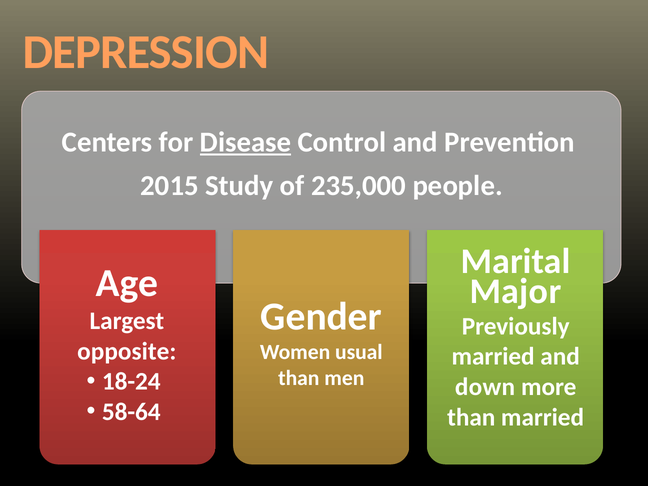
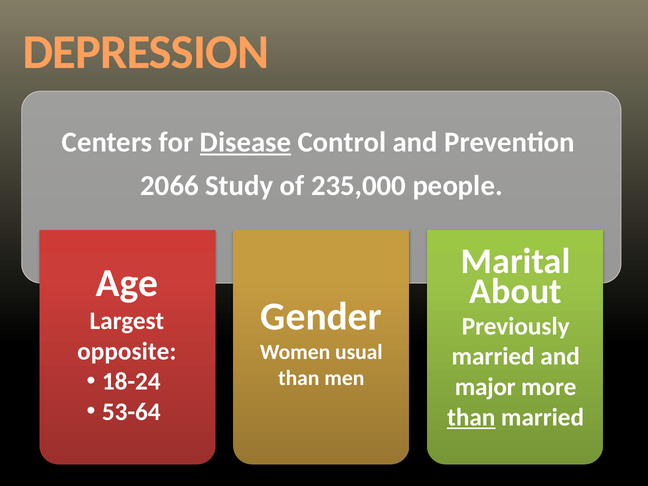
2015: 2015 -> 2066 (170, 186)
Major: Major -> About (516, 292)
down: down -> major (485, 387)
58-64: 58-64 -> 53-64 (131, 412)
than underline: none -> present (471, 417)
